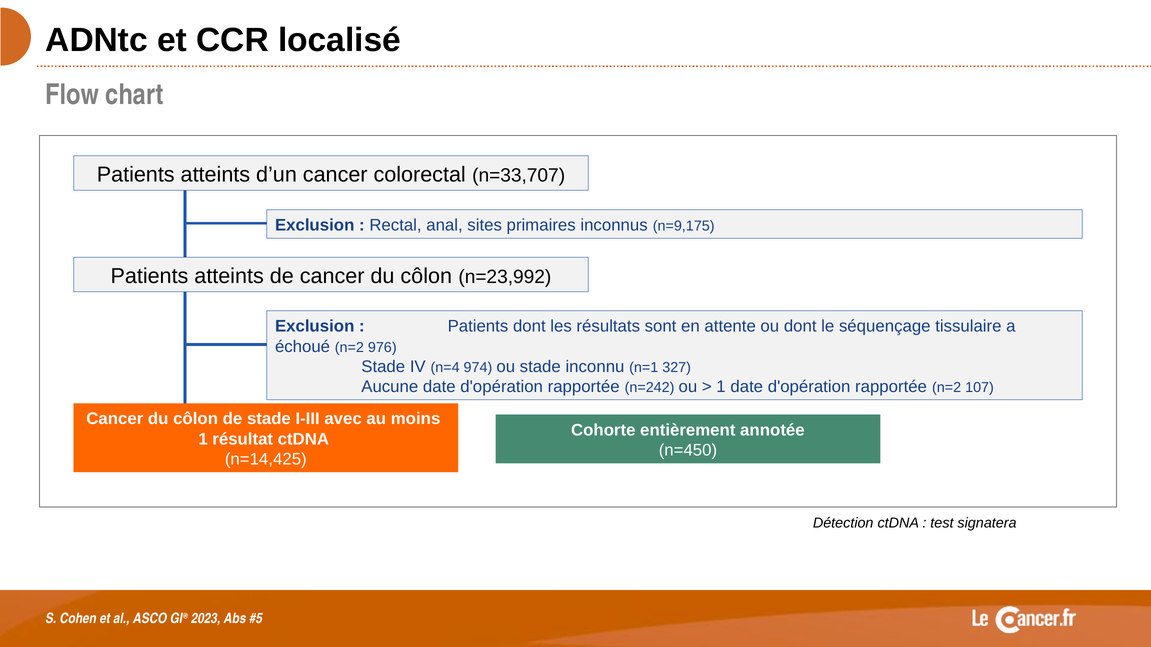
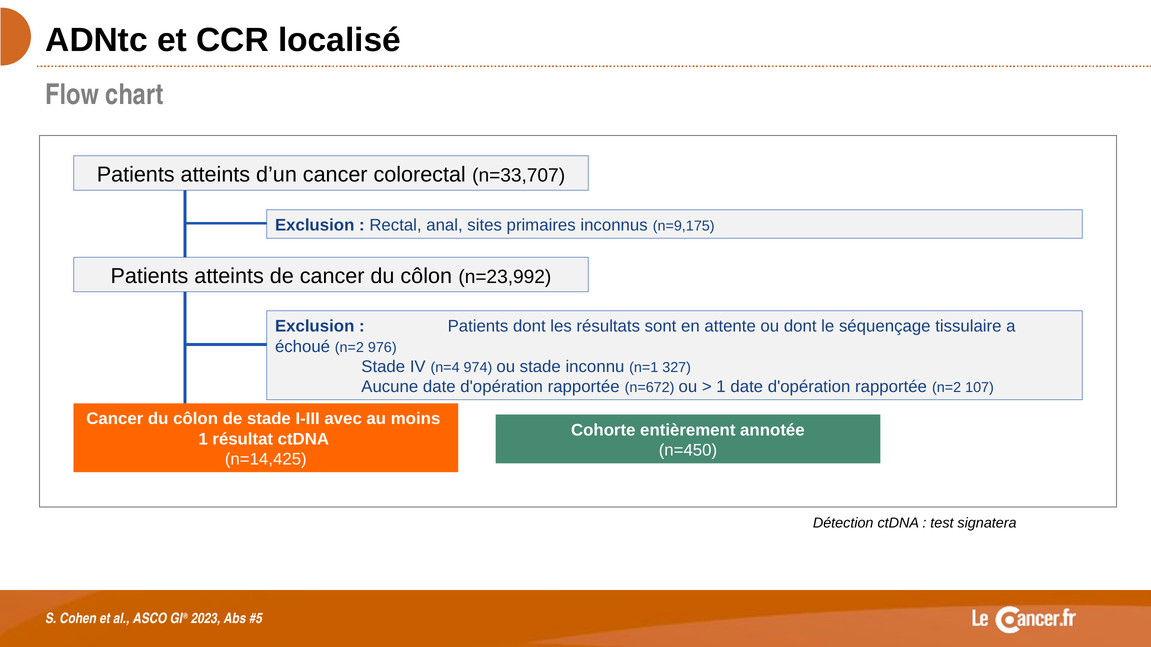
n=242: n=242 -> n=672 (650, 388)
